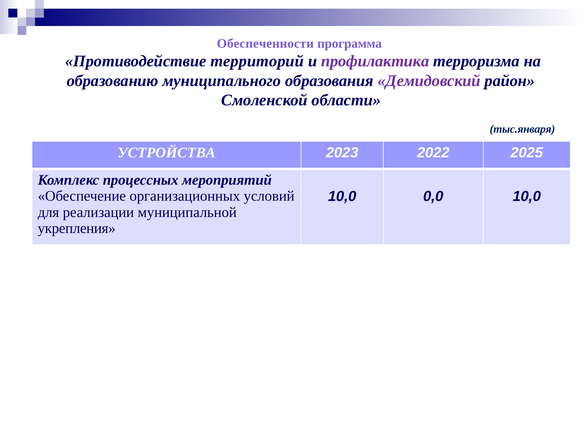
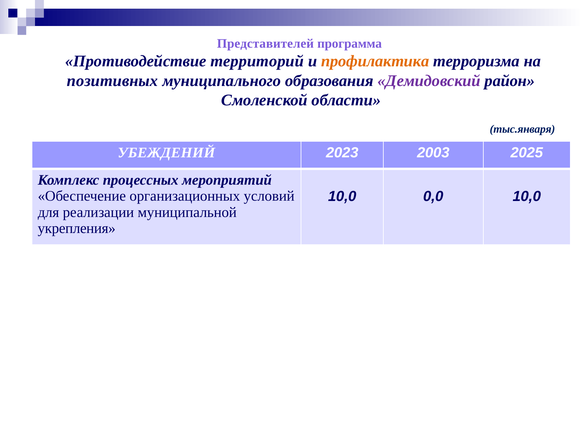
Обеспеченности: Обеспеченности -> Представителей (265, 43)
профилактика colour: purple -> orange (375, 61)
образованию: образованию -> позитивных (113, 81)
УСТРОЙСТВА: УСТРОЙСТВА -> УБЕЖДЕНИЙ (166, 153)
2022: 2022 -> 2003 (433, 153)
